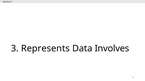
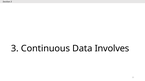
Represents: Represents -> Continuous (45, 49)
